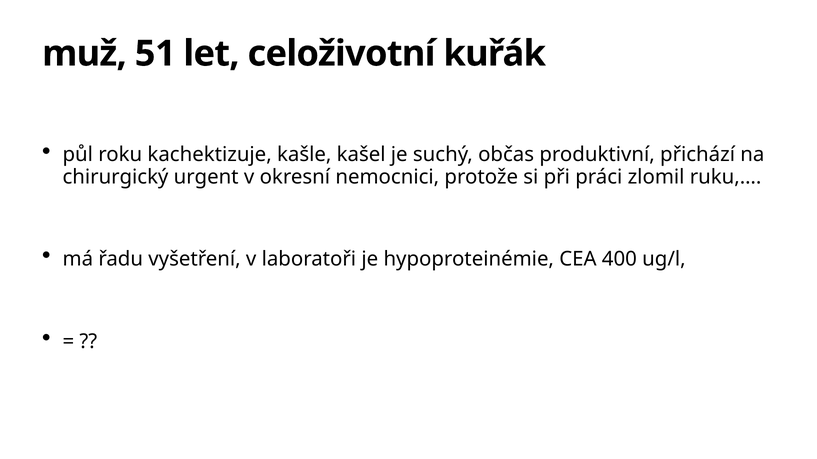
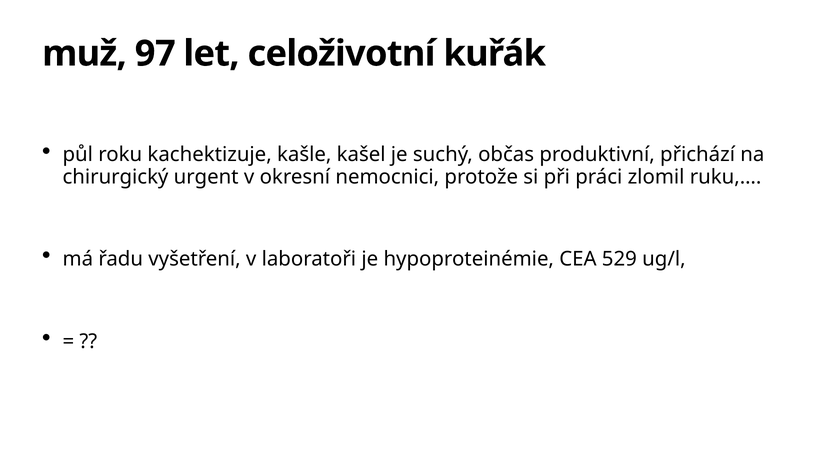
51: 51 -> 97 (155, 54)
400: 400 -> 529 (619, 259)
